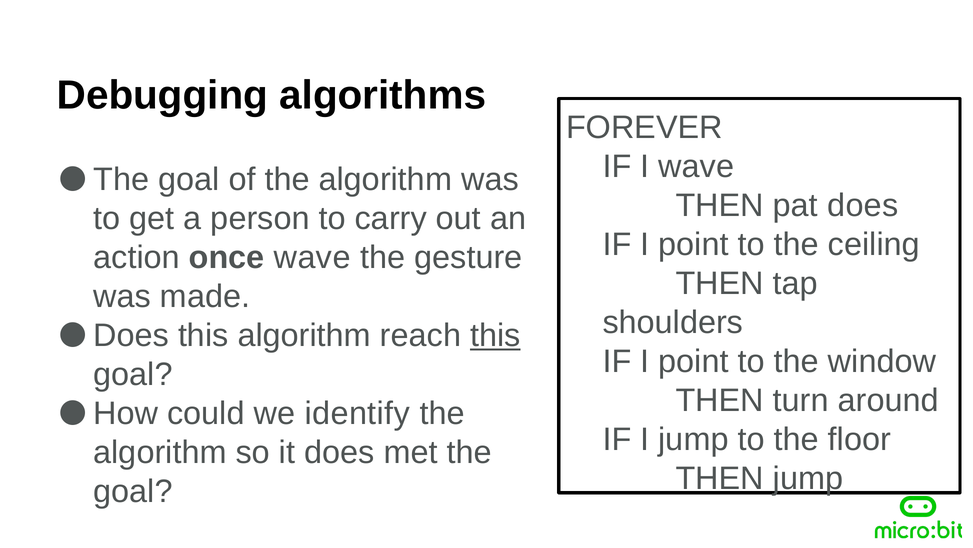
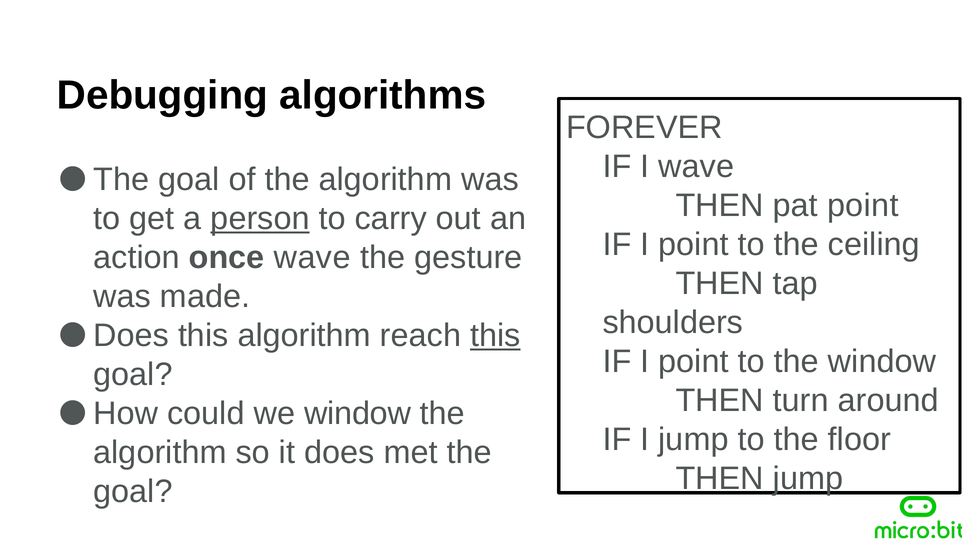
pat does: does -> point (863, 205)
person underline: none -> present (260, 218)
we identify: identify -> window (358, 413)
